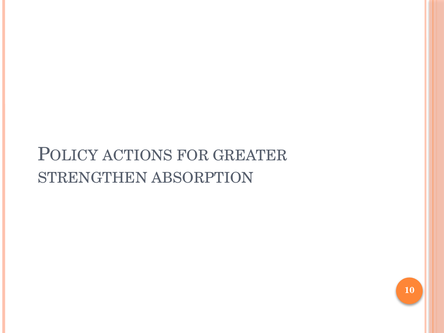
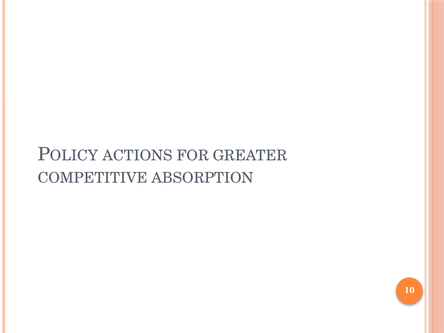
STRENGTHEN: STRENGTHEN -> COMPETITIVE (93, 178)
